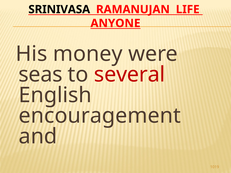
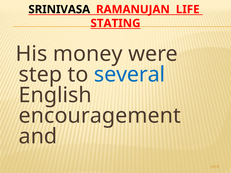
ANYONE: ANYONE -> STATING (115, 23)
seas: seas -> step (40, 75)
several colour: red -> blue (130, 75)
